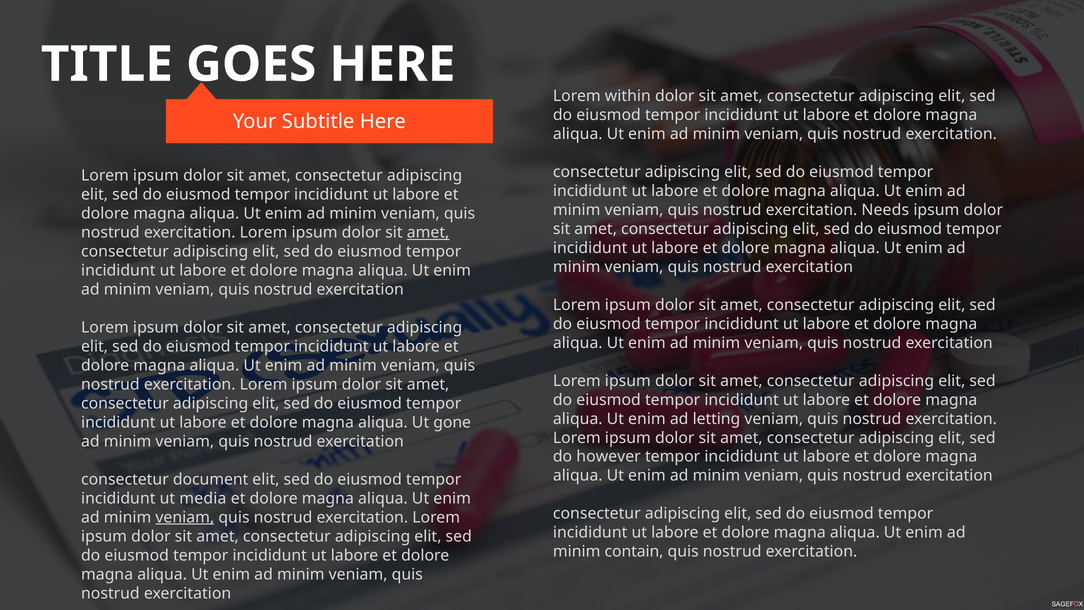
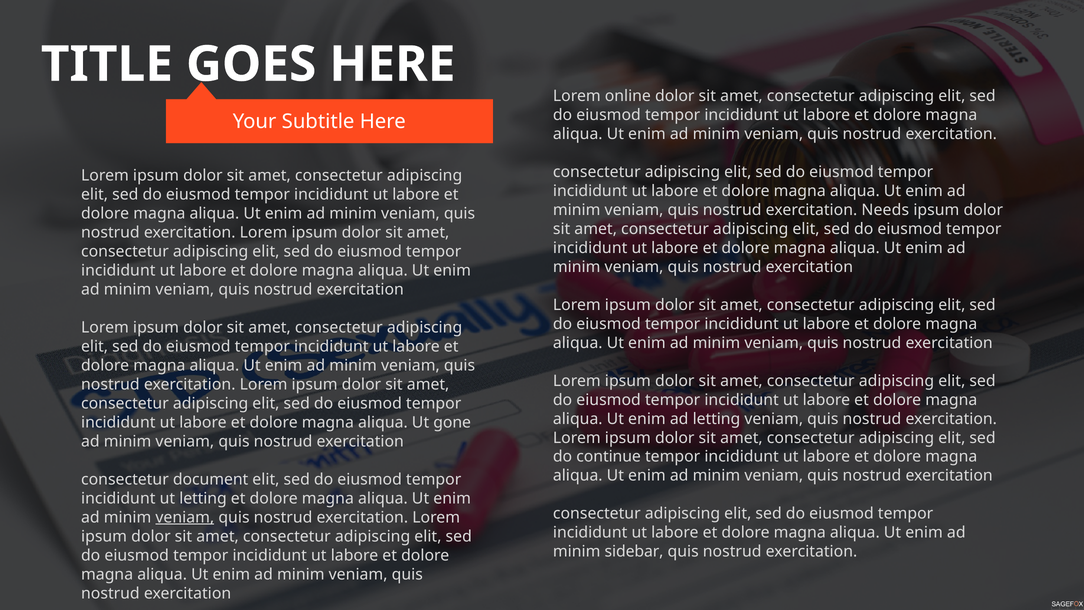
within: within -> online (628, 96)
amet underline: present -> none (428, 232)
however: however -> continue (609, 457)
ut media: media -> letting (203, 498)
contain: contain -> sidebar (634, 551)
